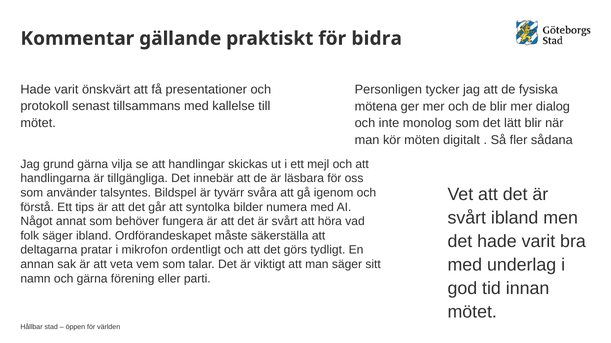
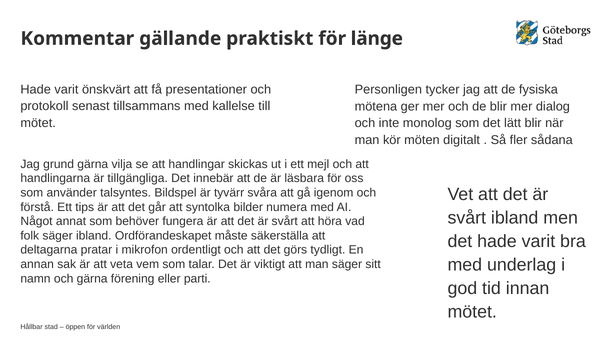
bidra: bidra -> länge (377, 39)
